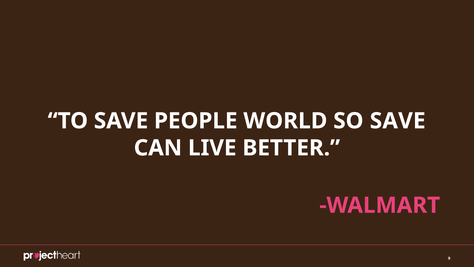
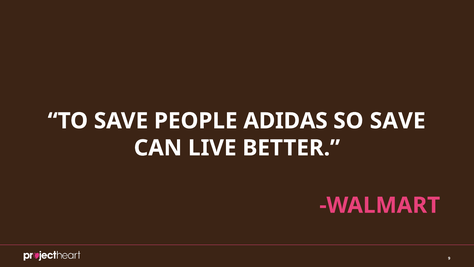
WORLD: WORLD -> ADIDAS (286, 121)
